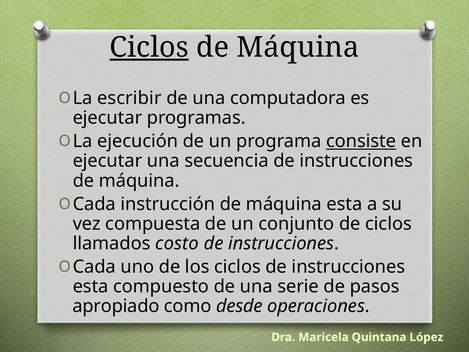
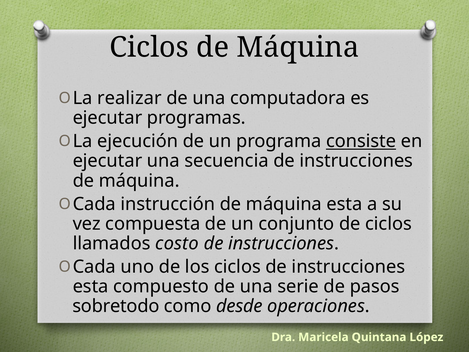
Ciclos underline: present -> none (149, 47)
escribir: escribir -> realizar (129, 98)
apropiado: apropiado -> sobretodo (116, 306)
